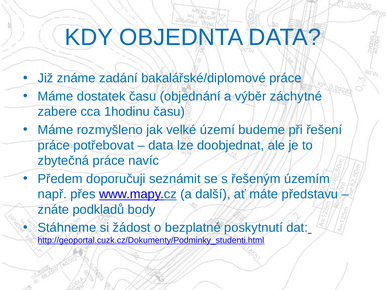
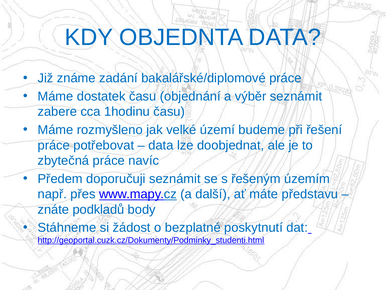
výběr záchytné: záchytné -> seznámit (296, 96)
